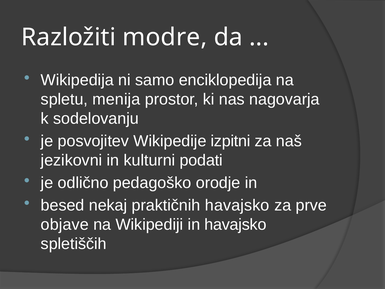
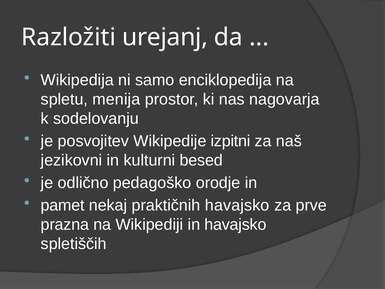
modre: modre -> urejanj (165, 37)
podati: podati -> besed (201, 160)
besed: besed -> pamet (63, 205)
objave: objave -> prazna (65, 224)
